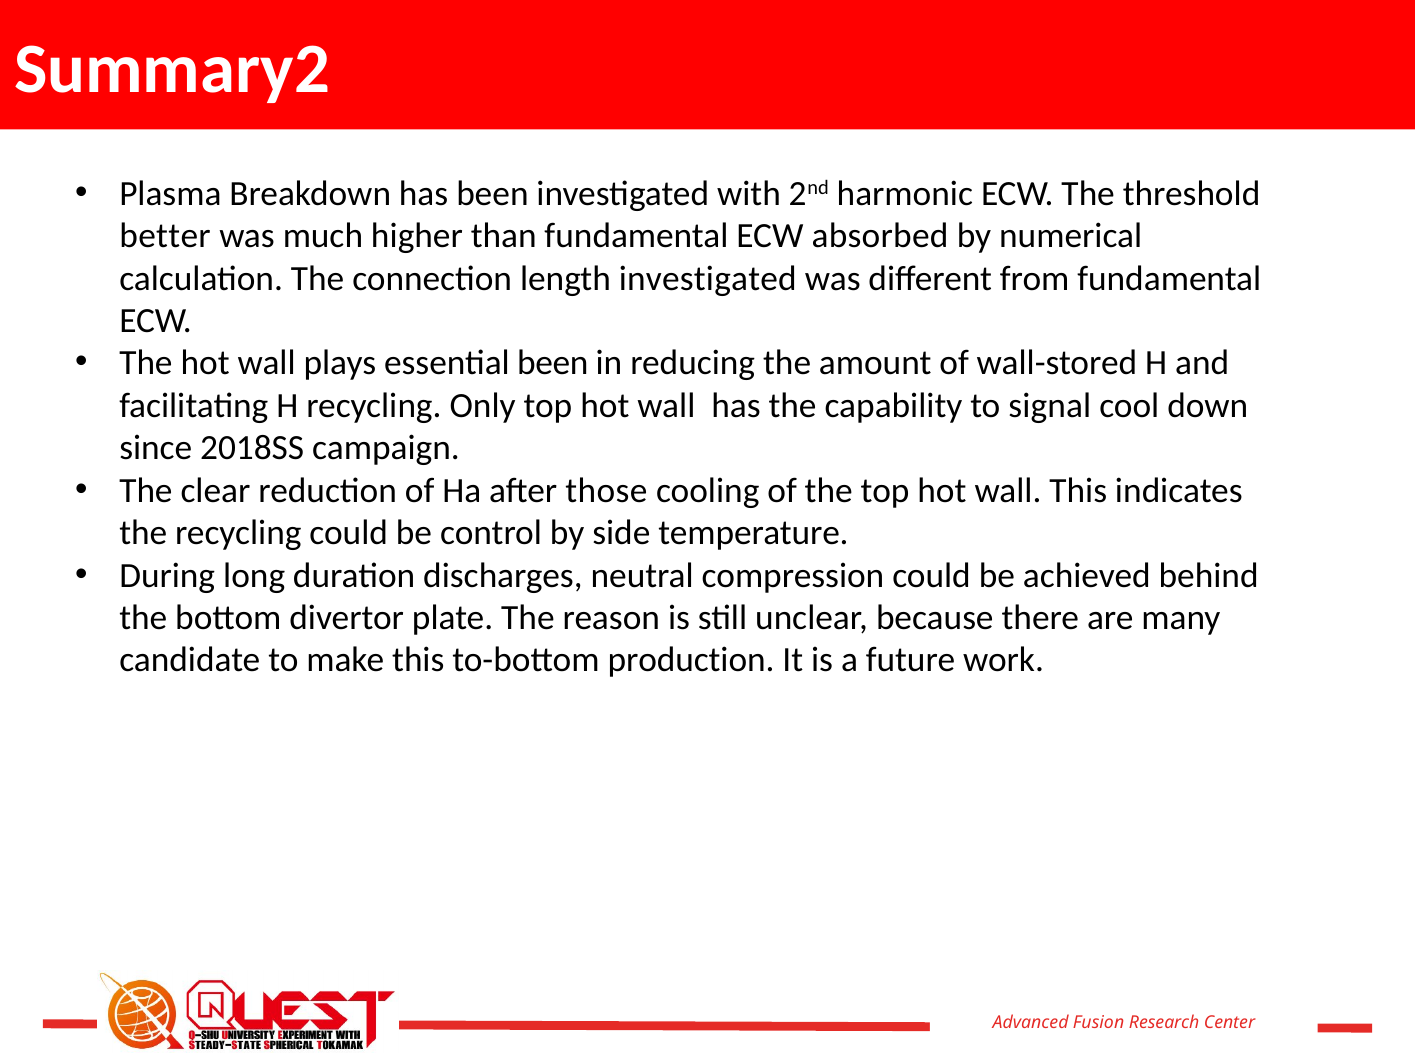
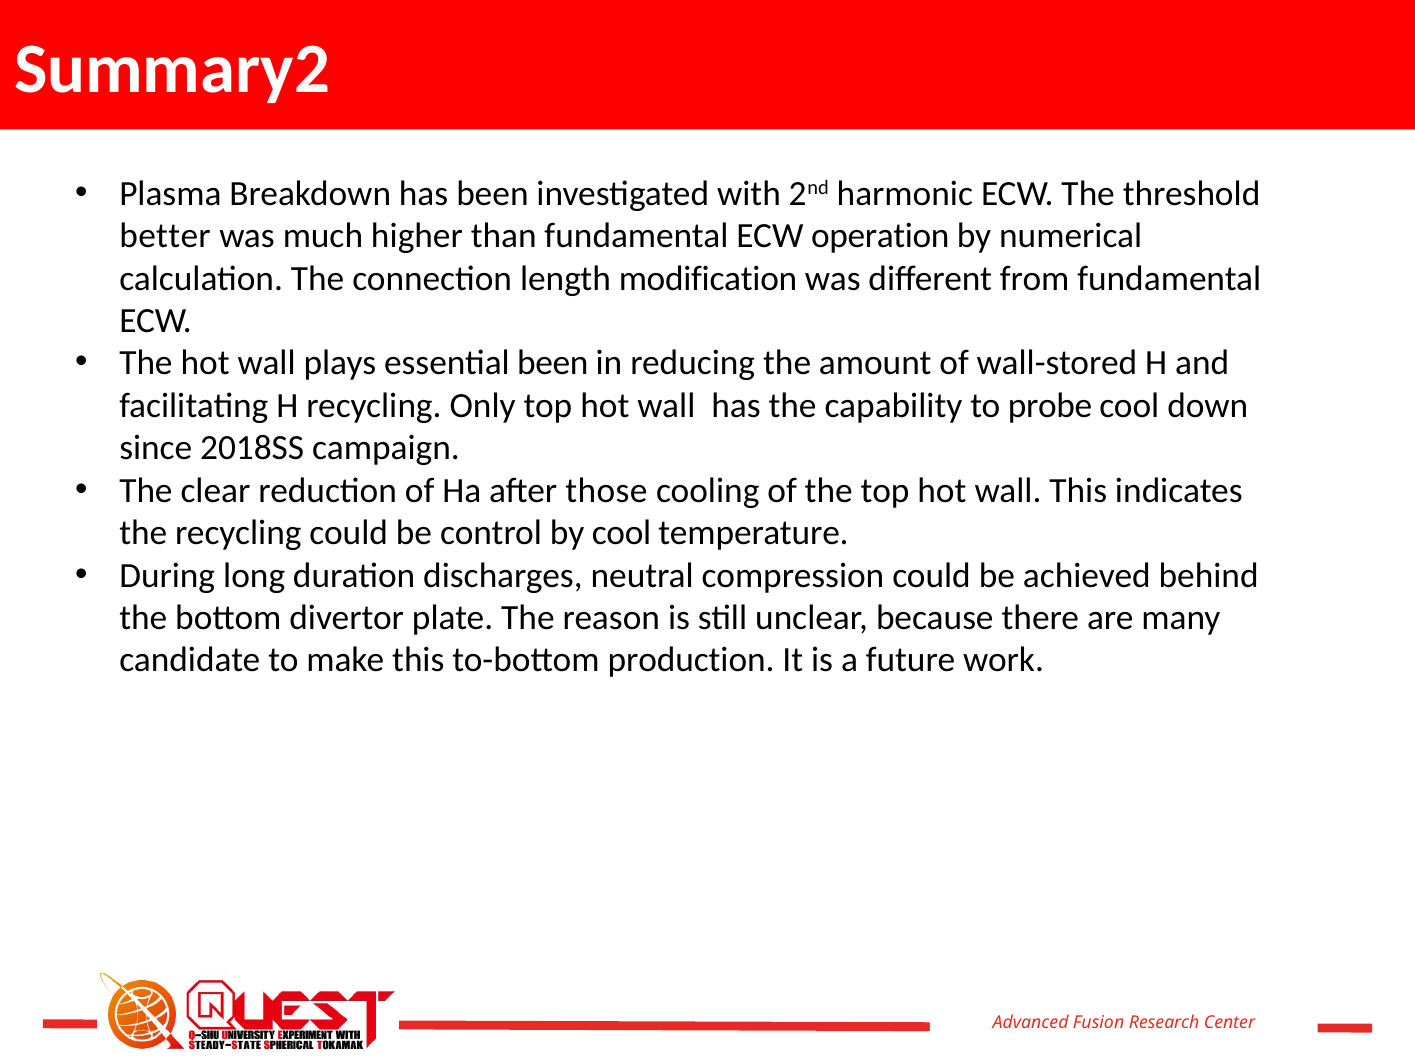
absorbed: absorbed -> operation (880, 236)
length investigated: investigated -> modification (708, 278)
signal: signal -> probe (1050, 406)
by side: side -> cool (622, 533)
